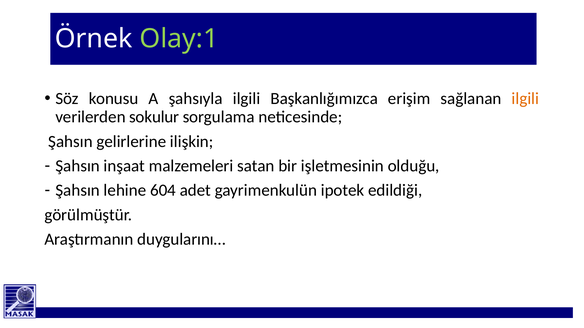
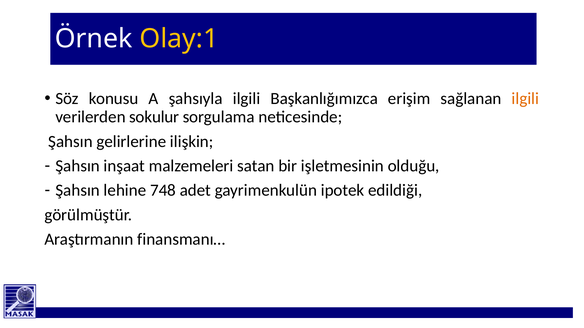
Olay:1 colour: light green -> yellow (179, 39)
604: 604 -> 748 (163, 191)
duygularını…: duygularını… -> finansmanı… (181, 240)
